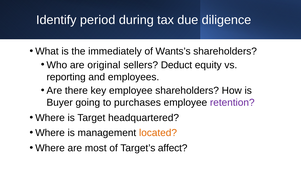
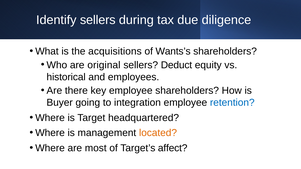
Identify period: period -> sellers (98, 20)
immediately: immediately -> acquisitions (115, 51)
reporting: reporting -> historical (66, 77)
purchases: purchases -> integration (137, 103)
retention colour: purple -> blue (232, 103)
